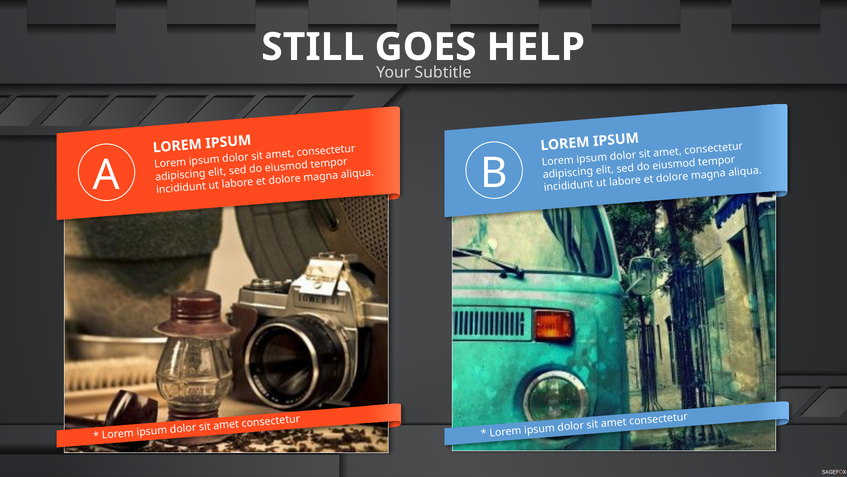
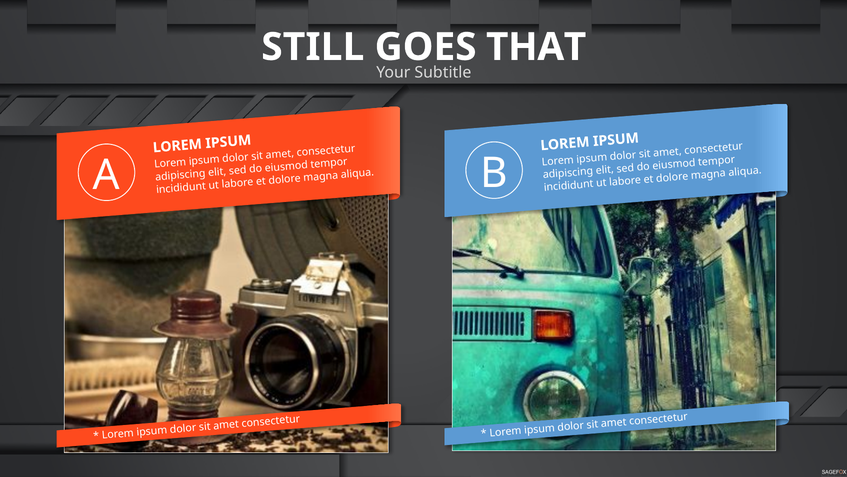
HELP: HELP -> THAT (536, 47)
